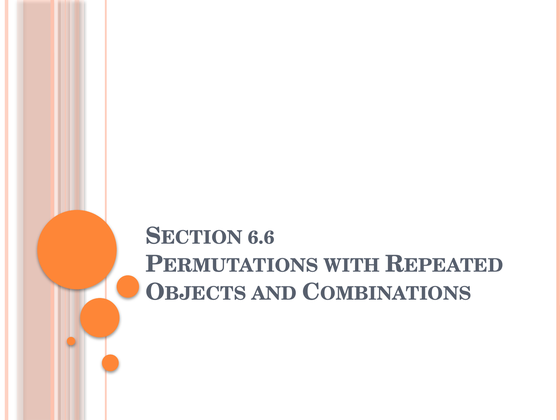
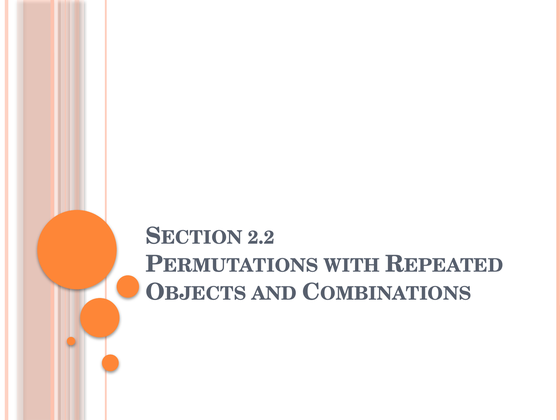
6.6: 6.6 -> 2.2 (261, 238)
